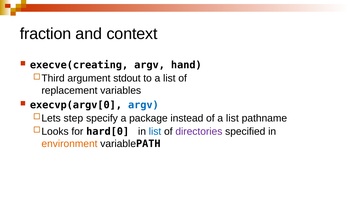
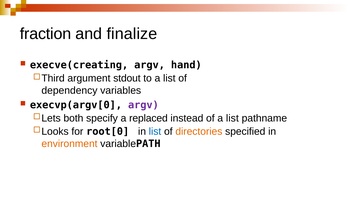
context: context -> finalize (132, 34)
replacement: replacement -> dependency (69, 91)
argv colour: blue -> purple (143, 105)
step: step -> both (73, 118)
package: package -> replaced (148, 118)
hard[0: hard[0 -> root[0 (108, 131)
directories colour: purple -> orange (199, 131)
